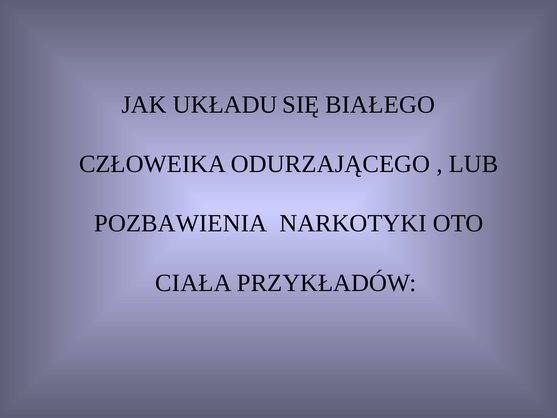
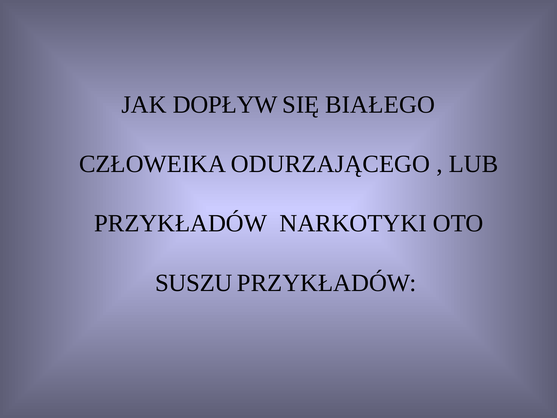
UKŁADU: UKŁADU -> DOPŁYW (225, 104)
POZBAWIENIA: POZBAWIENIA -> PRZYKŁADÓW (181, 223)
CIAŁA: CIAŁA -> SUSZU (194, 283)
